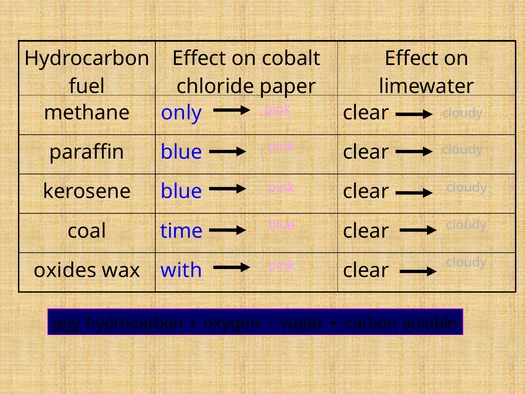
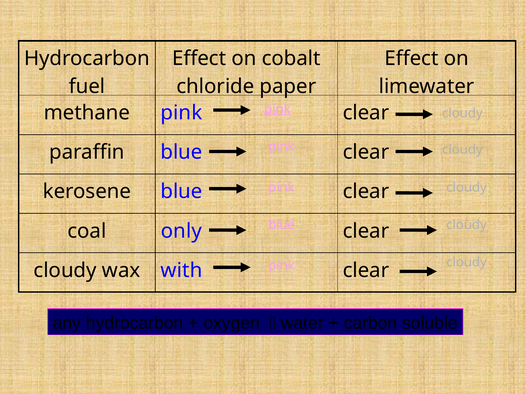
methane only: only -> pink (181, 113)
time: time -> only (181, 231)
oxides: oxides -> cloudy (65, 271)
any underline: present -> none (67, 323)
